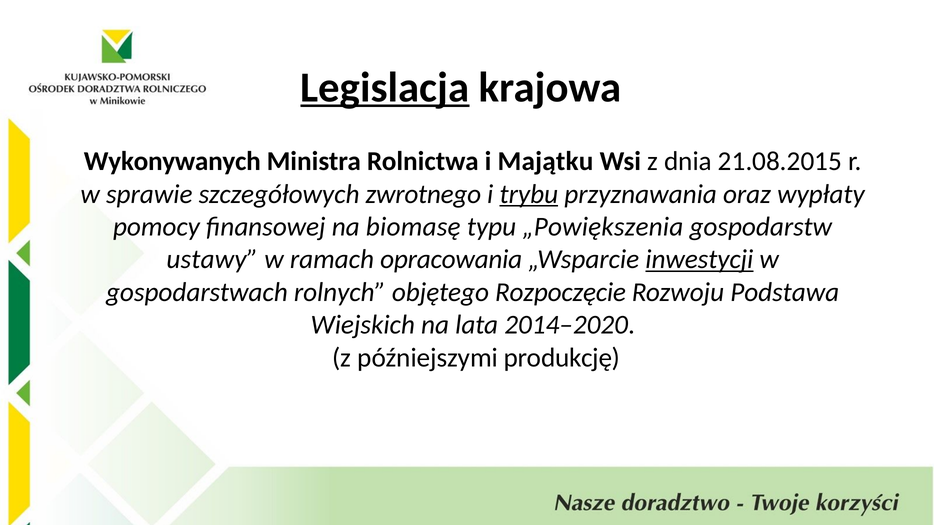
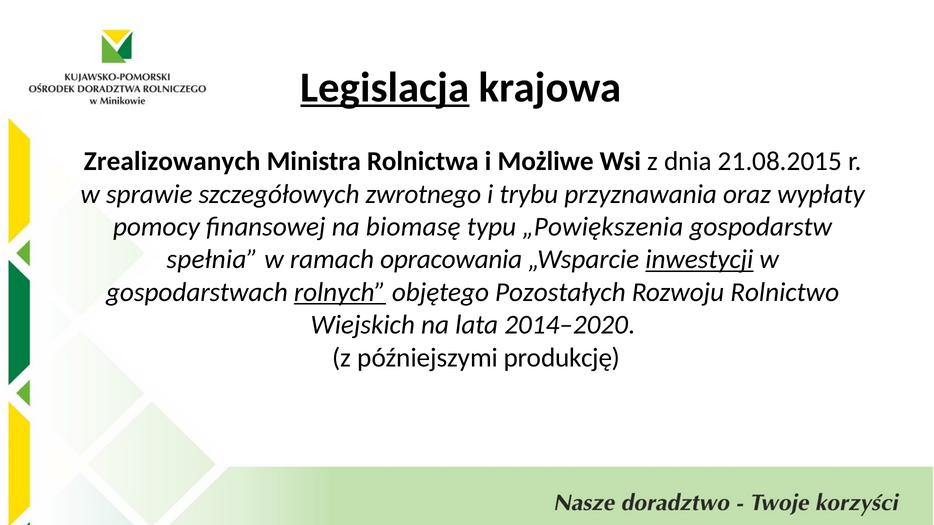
Wykonywanych: Wykonywanych -> Zrealizowanych (172, 162)
Majątku: Majątku -> Możliwe (546, 162)
trybu underline: present -> none (529, 194)
ustawy: ustawy -> spełnia (212, 260)
rolnych underline: none -> present (340, 292)
Rozpoczęcie: Rozpoczęcie -> Pozostałych (560, 292)
Podstawa: Podstawa -> Rolnictwo (785, 292)
